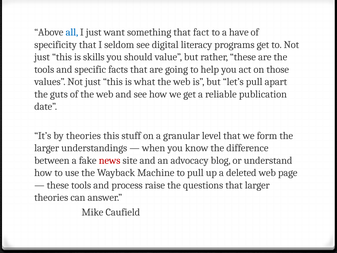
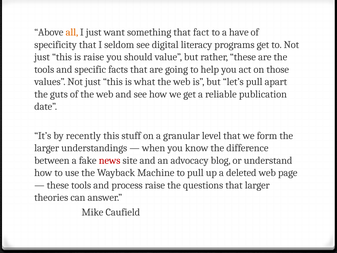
all colour: blue -> orange (72, 32)
is skills: skills -> raise (94, 57)
by theories: theories -> recently (83, 136)
